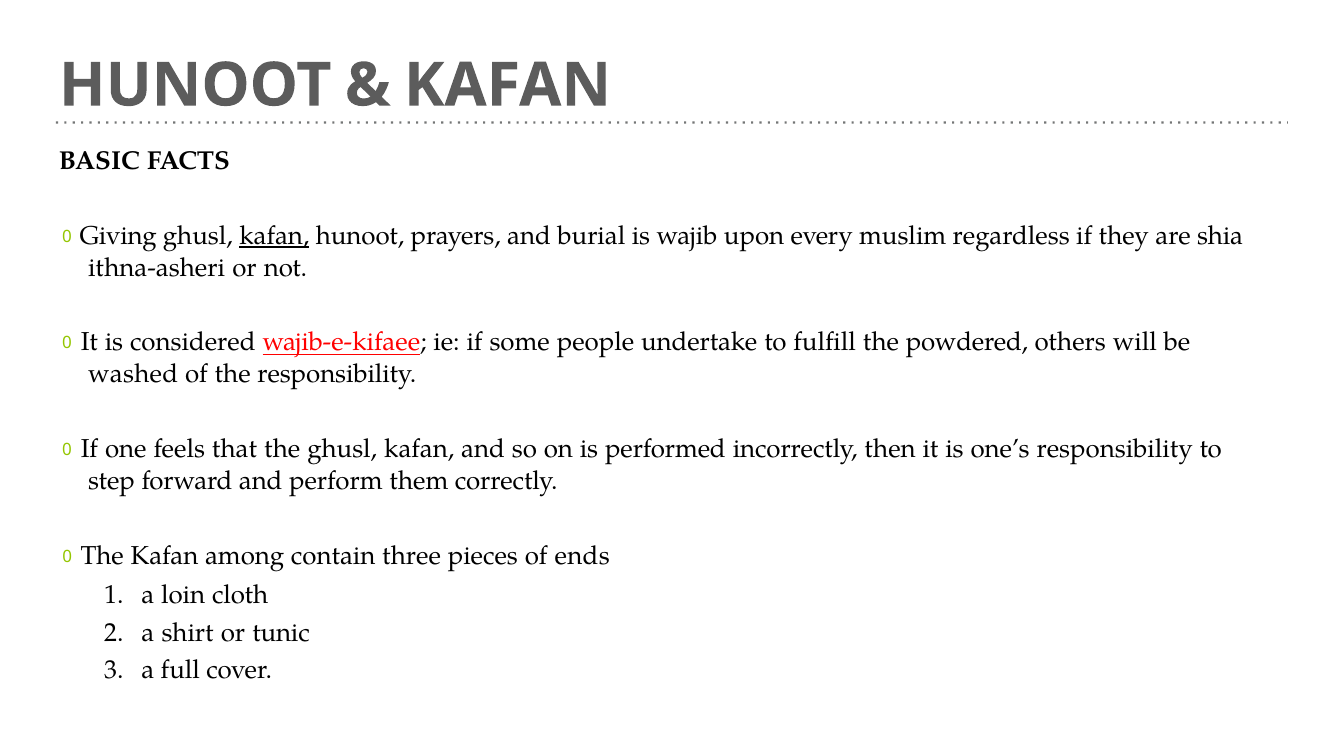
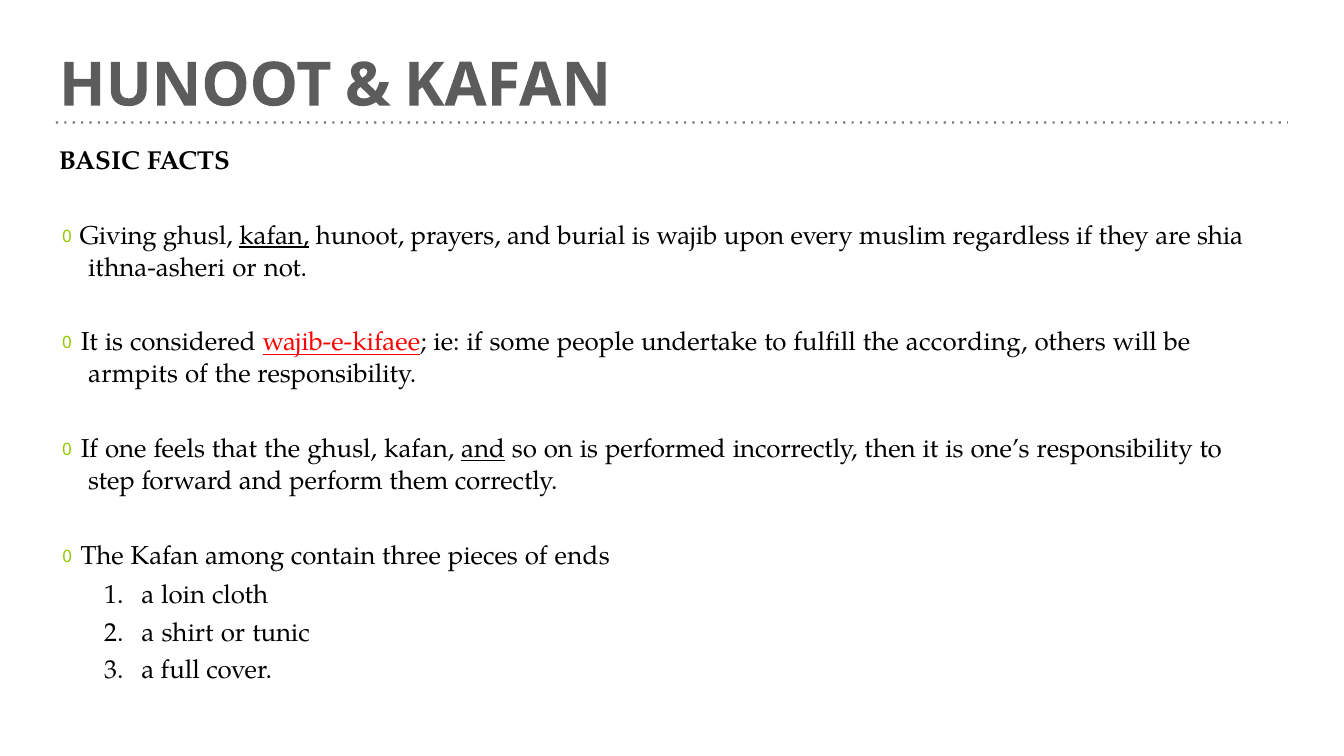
powdered: powdered -> according (967, 342)
washed: washed -> armpits (133, 374)
and underline: none -> present (483, 449)
